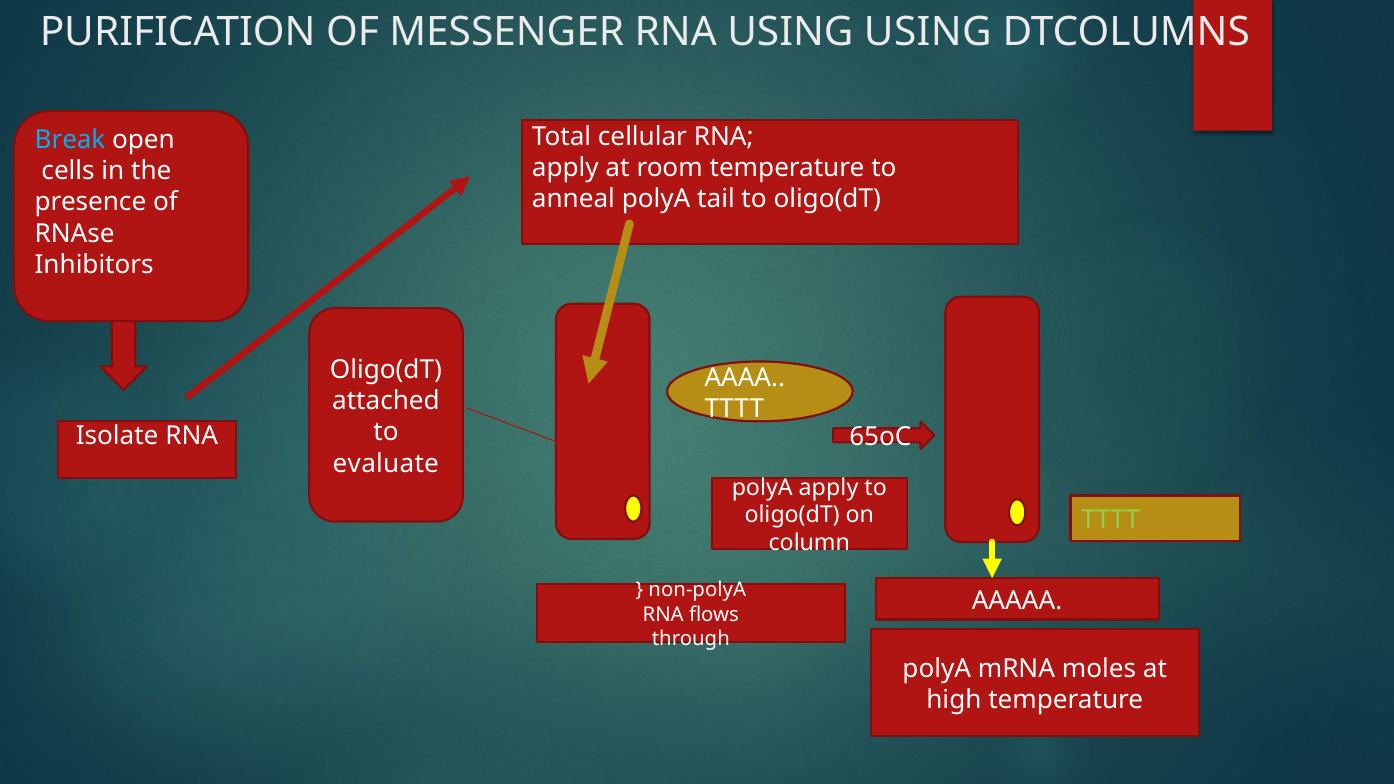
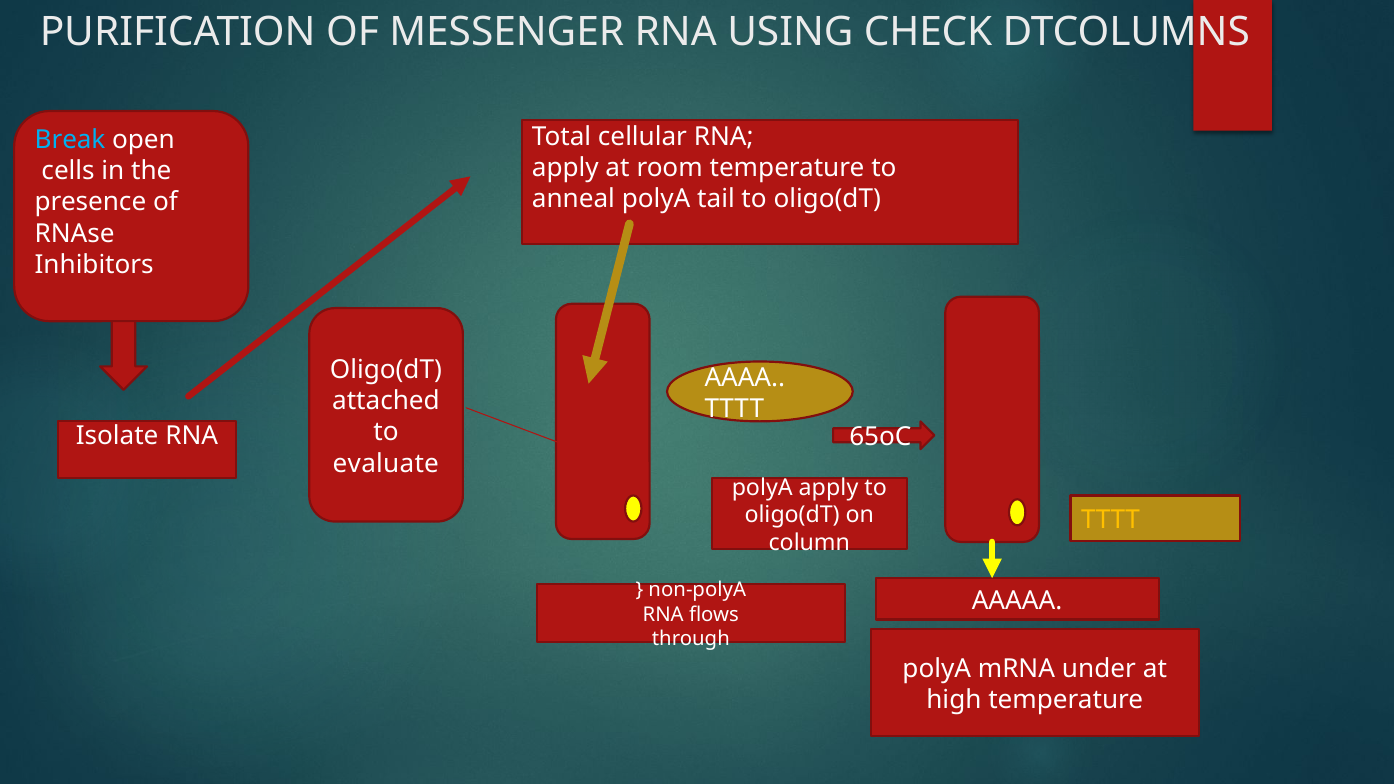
USING USING: USING -> CHECK (928, 32)
TTTT colour: light green -> yellow (1110, 520)
moles: moles -> under (1099, 669)
